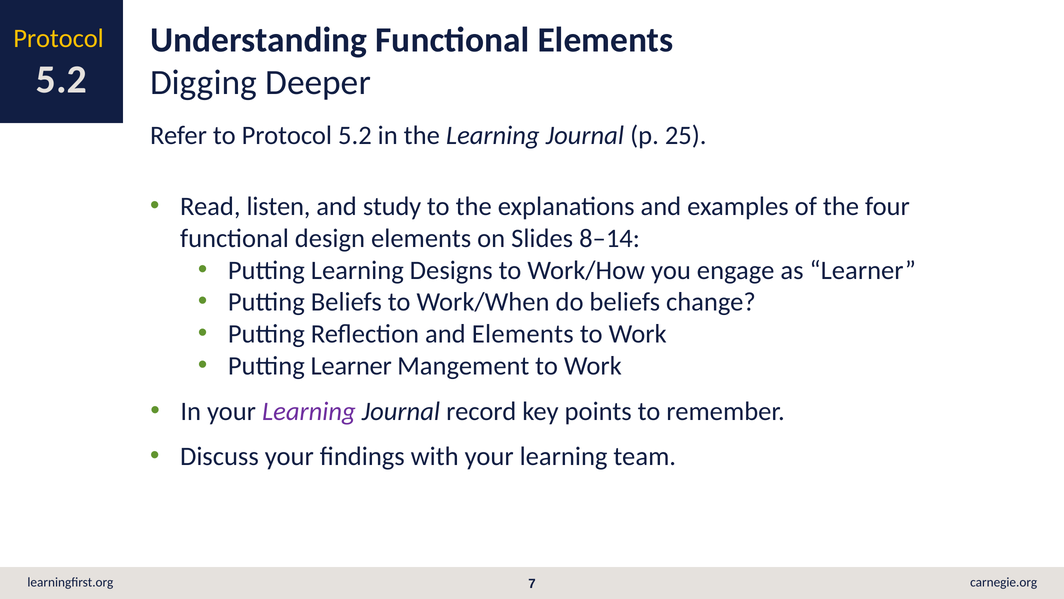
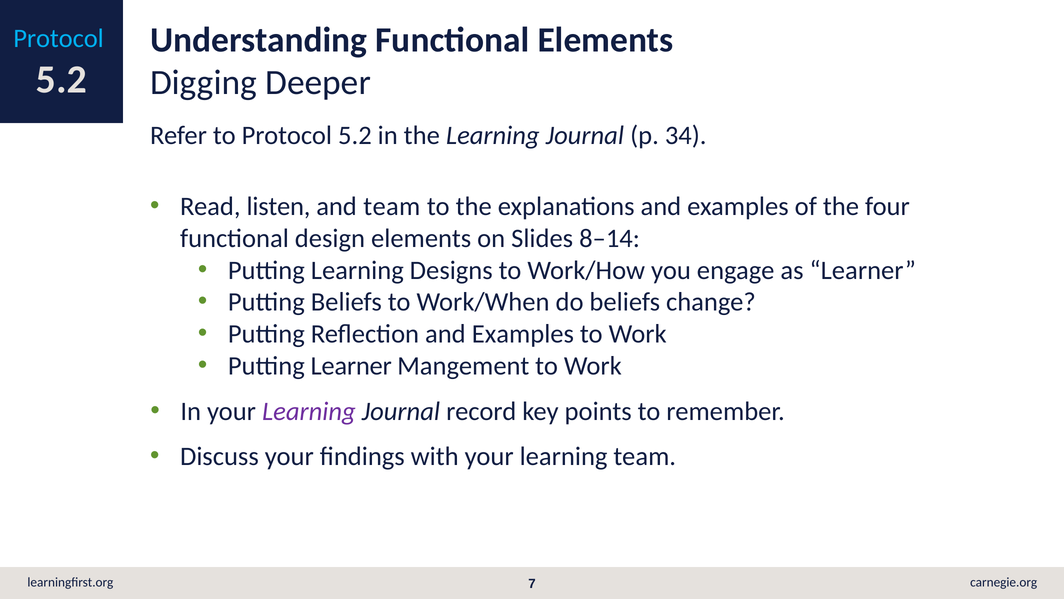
Protocol colour: yellow -> light blue (59, 38)
25: 25 -> 34 (686, 135)
and study: study -> team (392, 206)
Reflection and Elements: Elements -> Examples (523, 334)
